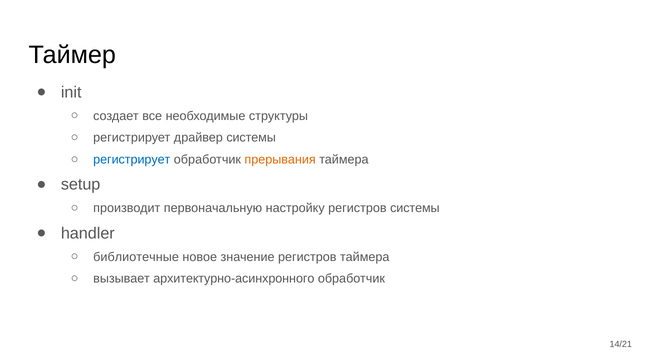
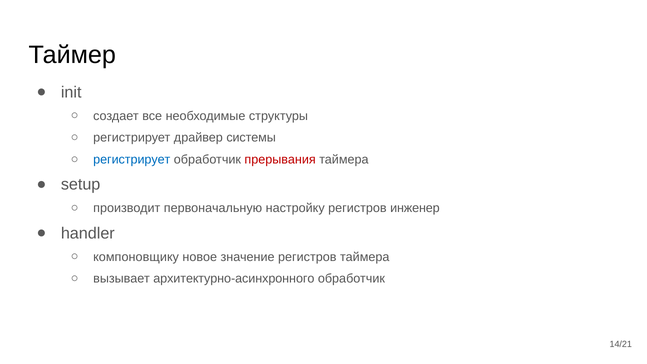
прерывания colour: orange -> red (280, 160)
регистров системы: системы -> инженер (415, 208)
библиотечные: библиотечные -> компоновщику (136, 257)
